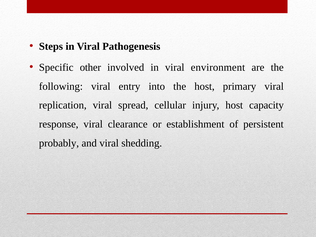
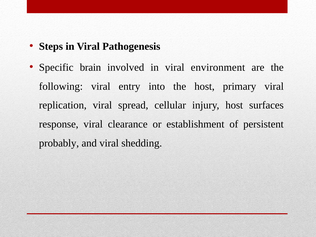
other: other -> brain (90, 67)
capacity: capacity -> surfaces (266, 105)
